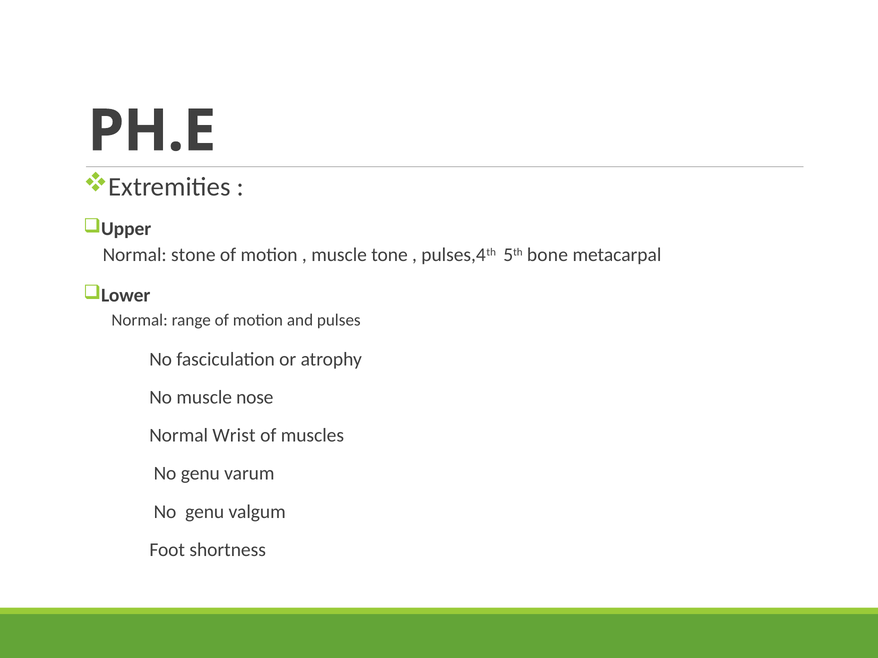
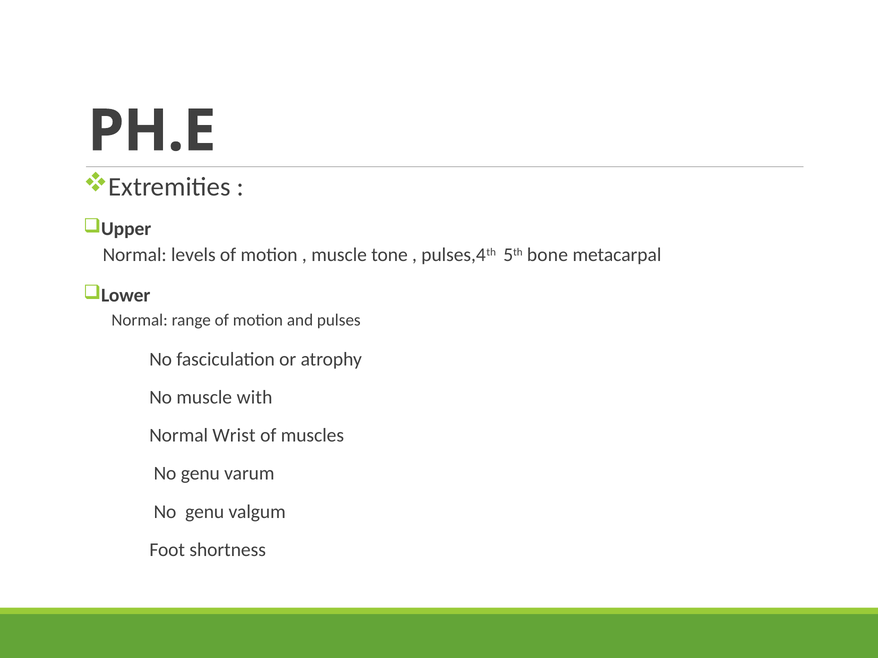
stone: stone -> levels (193, 255)
nose: nose -> with (255, 398)
